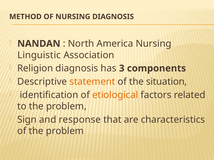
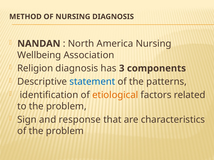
Linguistic: Linguistic -> Wellbeing (39, 55)
statement colour: orange -> blue (92, 82)
situation: situation -> patterns (167, 82)
